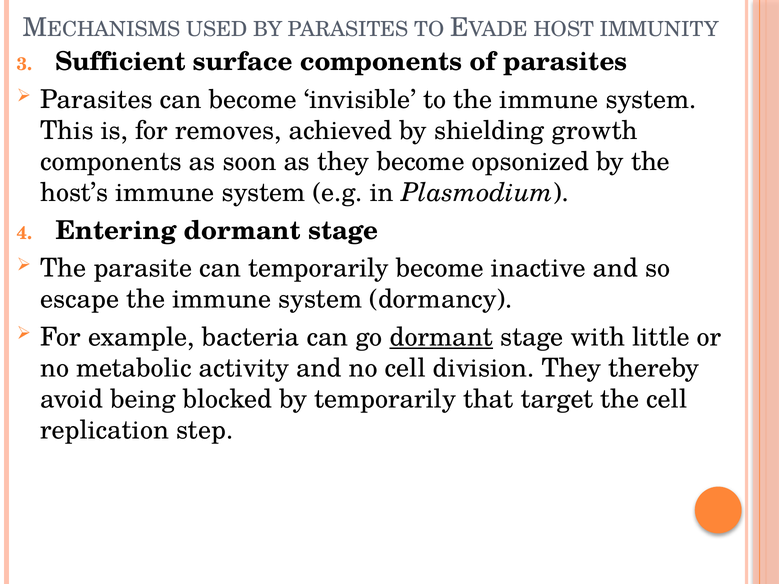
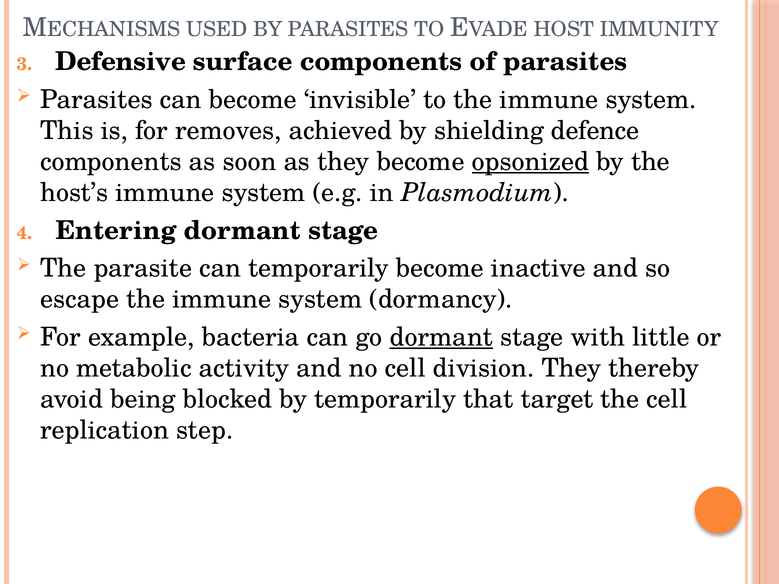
Sufficient: Sufficient -> Defensive (121, 62)
growth: growth -> defence (595, 131)
opsonized underline: none -> present (530, 162)
